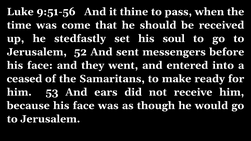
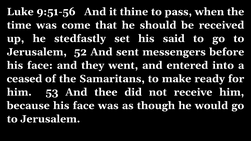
soul: soul -> said (174, 39)
ears: ears -> thee (106, 92)
